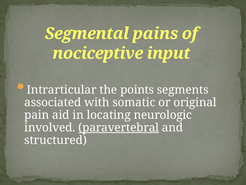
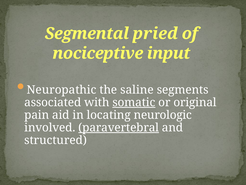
pains: pains -> pried (155, 33)
Intrarticular: Intrarticular -> Neuropathic (62, 90)
points: points -> saline (137, 90)
somatic underline: none -> present (134, 102)
